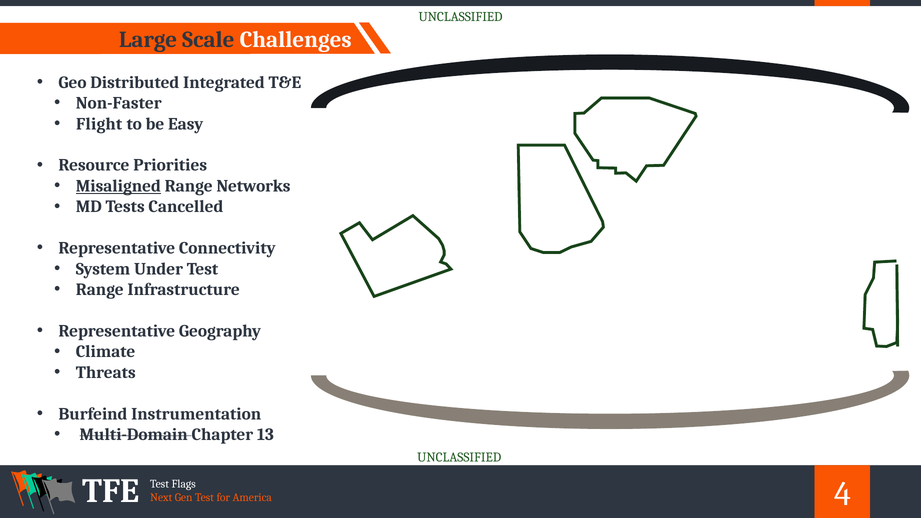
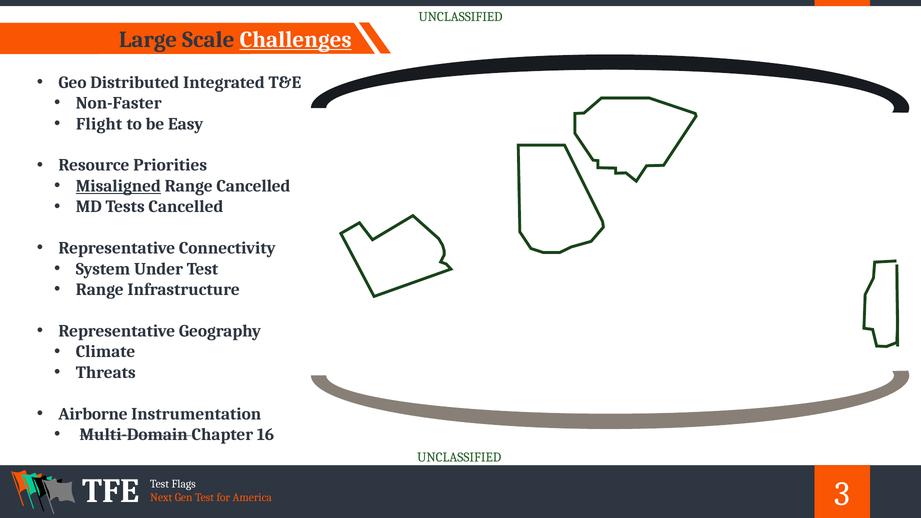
Challenges underline: none -> present (296, 40)
Range Networks: Networks -> Cancelled (253, 186)
Burfeind: Burfeind -> Airborne (93, 414)
13: 13 -> 16 (266, 435)
4: 4 -> 3 (842, 494)
